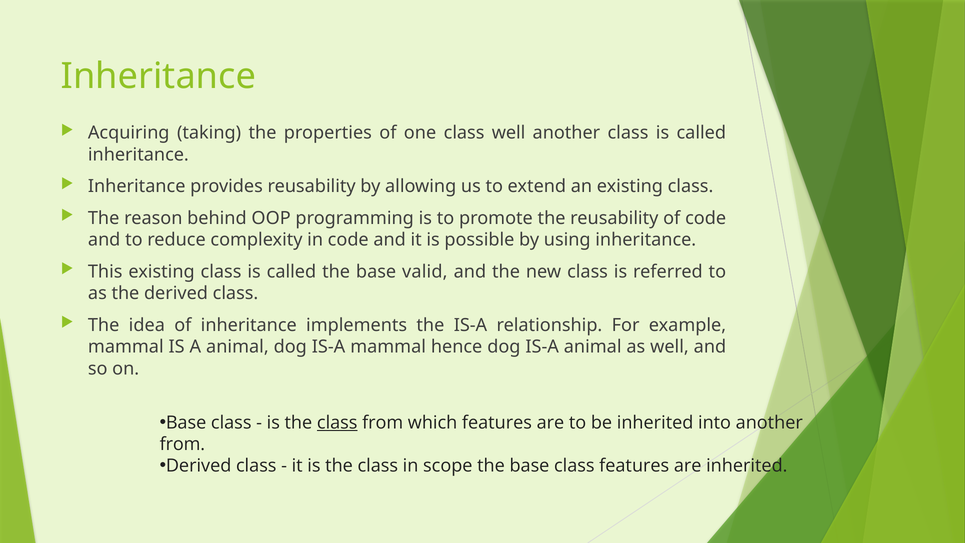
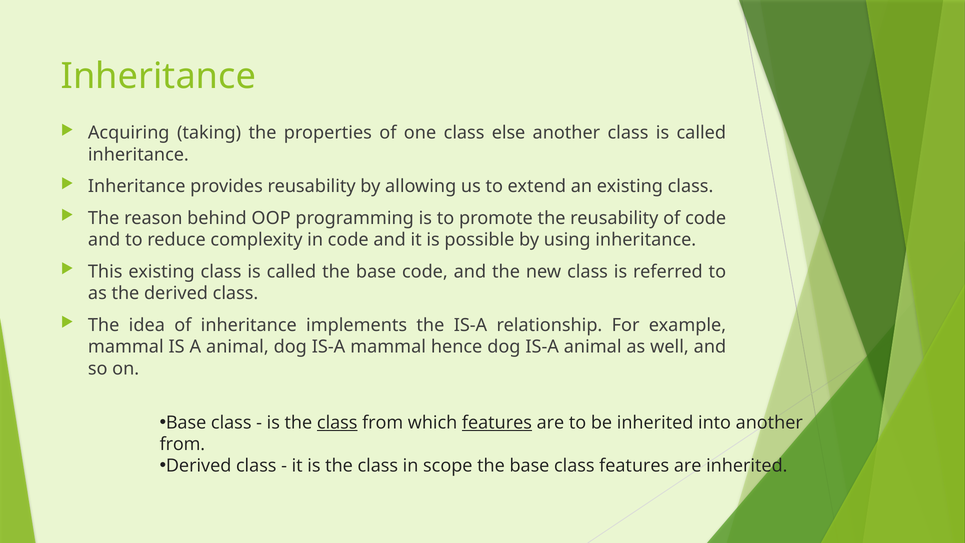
class well: well -> else (509, 133)
base valid: valid -> code (425, 272)
features underline: none -> present (497, 422)
